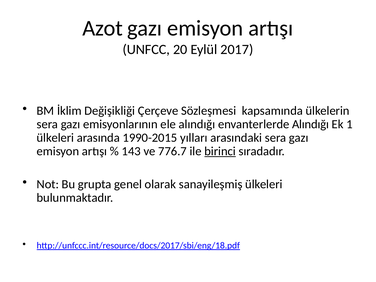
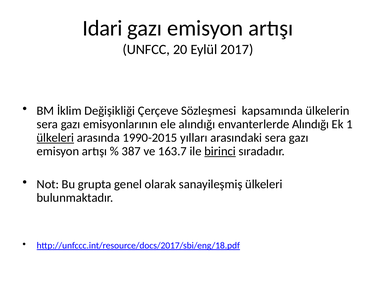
Azot: Azot -> Idari (103, 28)
ülkeleri underline: none -> present (55, 138)
143: 143 -> 387 (131, 151)
776.7: 776.7 -> 163.7 (172, 151)
